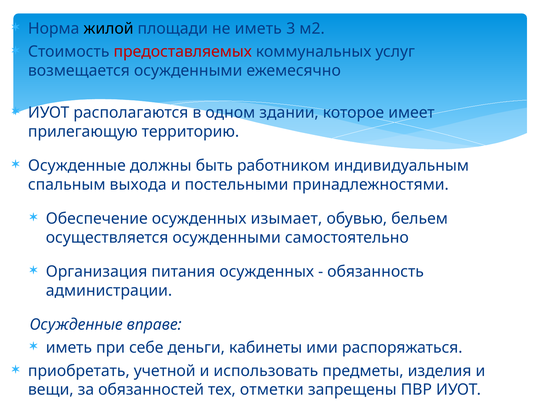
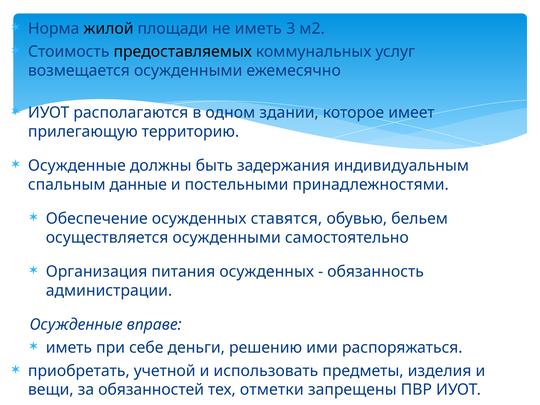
предоставляемых colour: red -> black (183, 52)
работником: работником -> задержания (283, 166)
выхода: выхода -> данные (138, 185)
изымает: изымает -> ставятся (286, 219)
кабинеты: кабинеты -> решению (266, 348)
